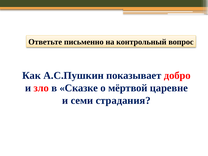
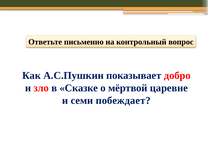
страдания: страдания -> побеждает (123, 100)
